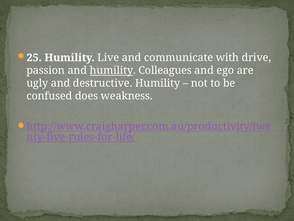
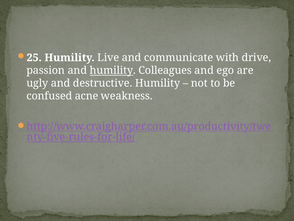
does: does -> acne (87, 96)
